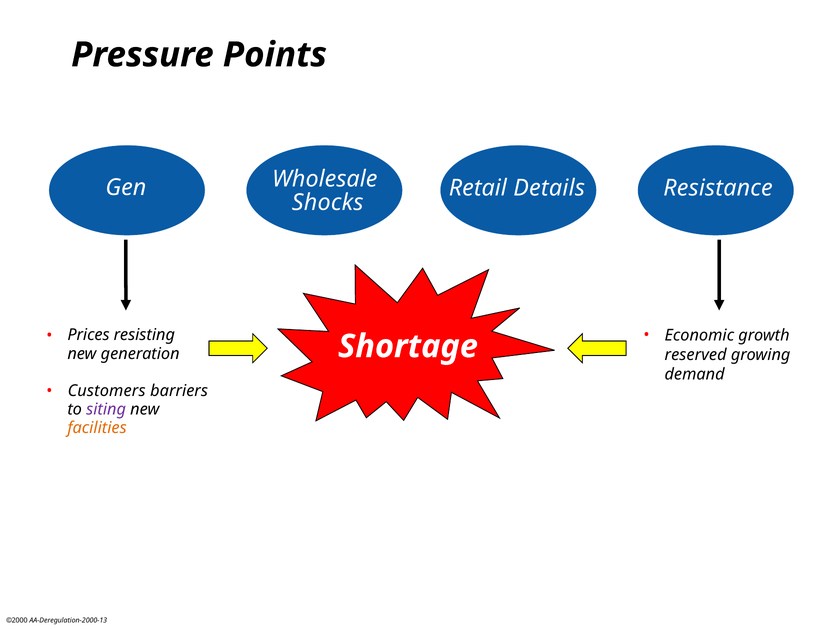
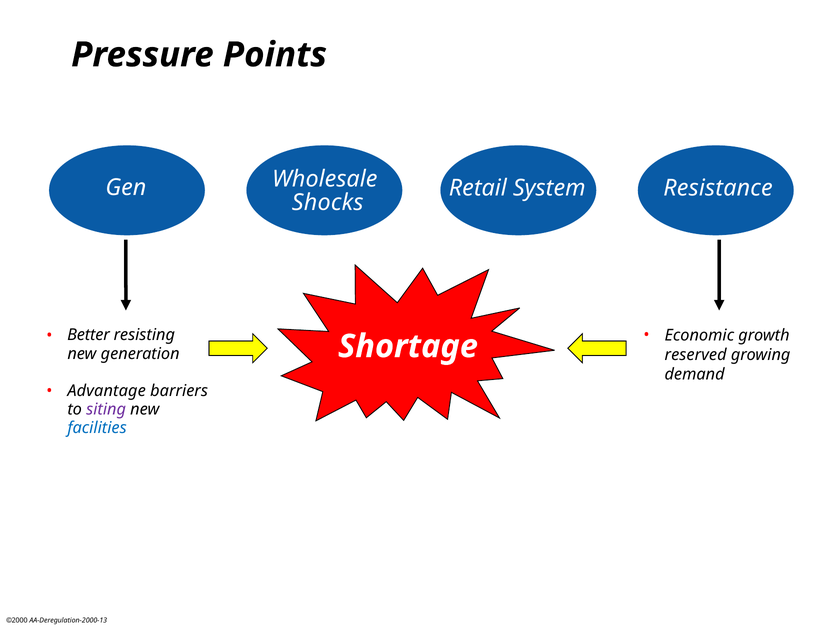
Details: Details -> System (549, 188)
Prices: Prices -> Better (89, 335)
Customers: Customers -> Advantage (107, 391)
facilities colour: orange -> blue (97, 428)
